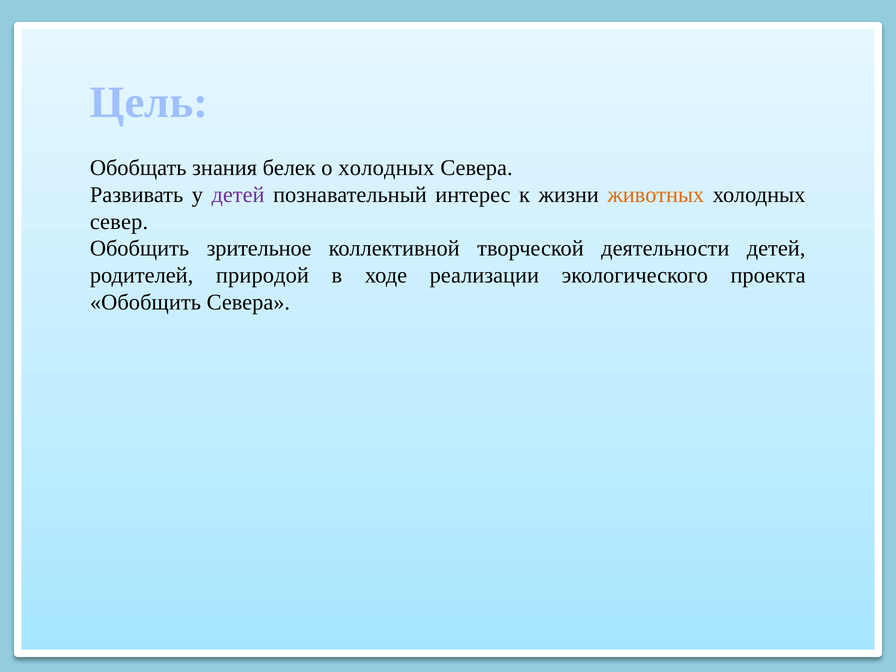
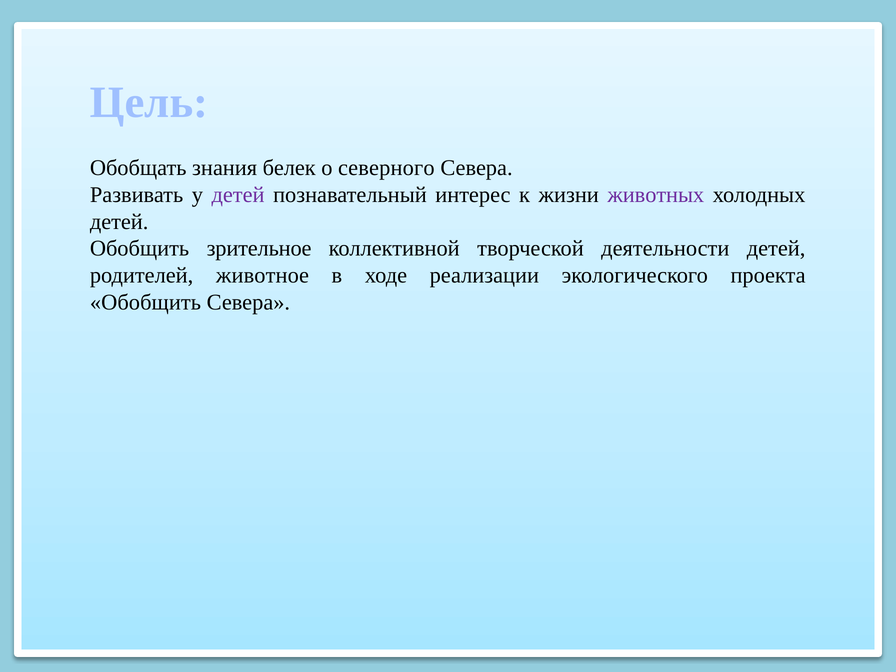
о холодных: холодных -> северного (386, 168)
животных colour: orange -> purple (656, 195)
север: север -> детей (119, 222)
природой: природой -> животное (262, 275)
